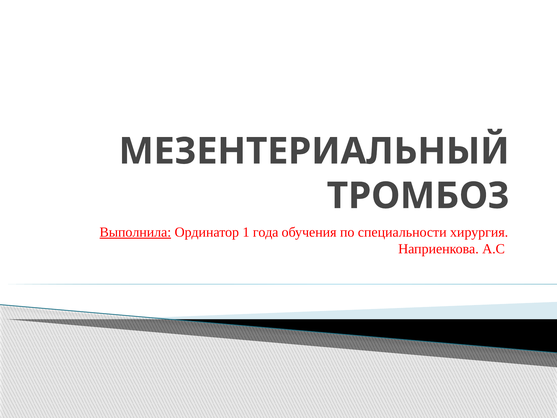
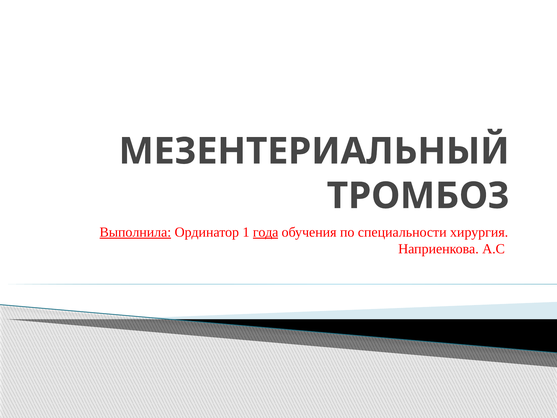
года underline: none -> present (266, 232)
